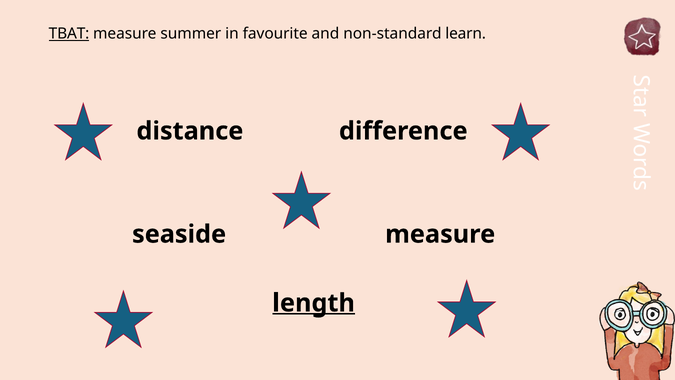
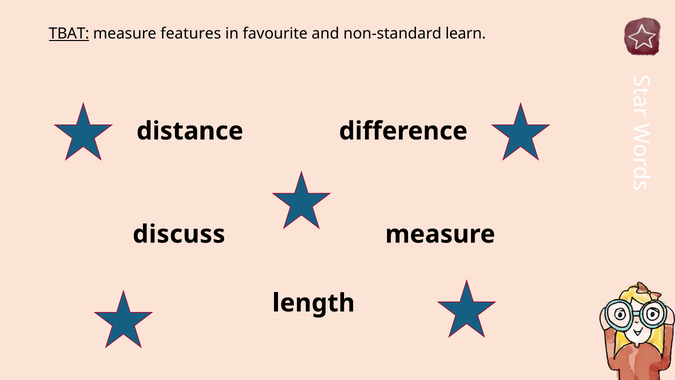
summer: summer -> features (191, 34)
seaside: seaside -> discuss (179, 234)
length underline: present -> none (314, 303)
